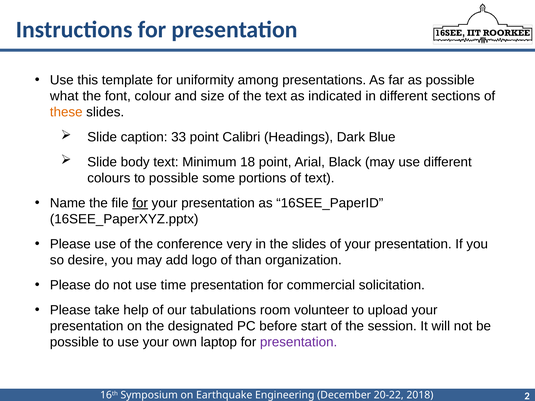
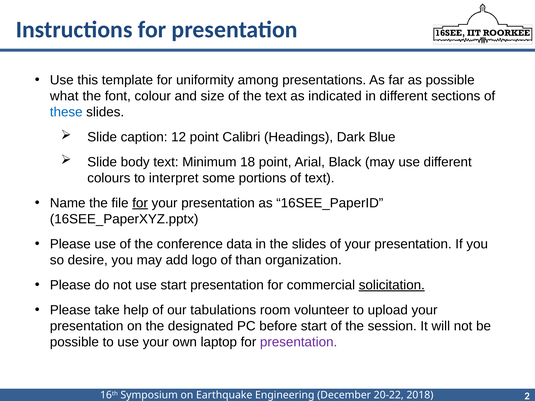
these colour: orange -> blue (66, 112)
33: 33 -> 12 (179, 137)
to possible: possible -> interpret (174, 178)
very: very -> data (239, 244)
use time: time -> start (174, 285)
solicitation underline: none -> present (392, 285)
